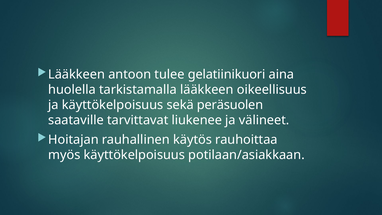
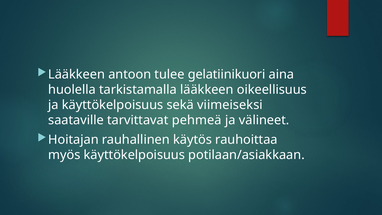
peräsuolen: peräsuolen -> viimeiseksi (230, 105)
liukenee: liukenee -> pehmeä (197, 120)
